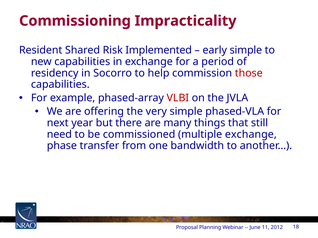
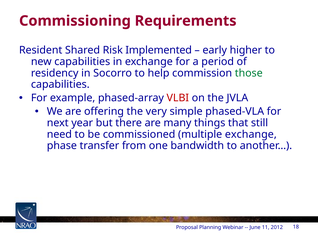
Impracticality: Impracticality -> Requirements (186, 21)
early simple: simple -> higher (246, 50)
those colour: red -> green (249, 73)
